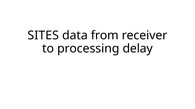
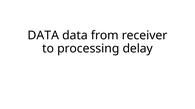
SITES: SITES -> DATA (43, 36)
